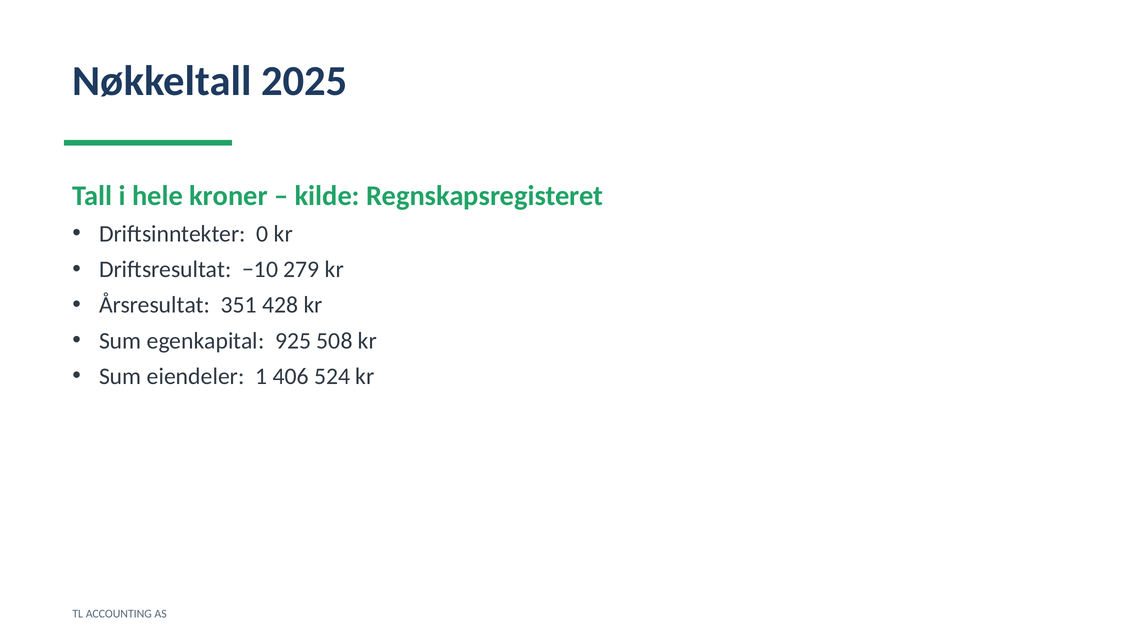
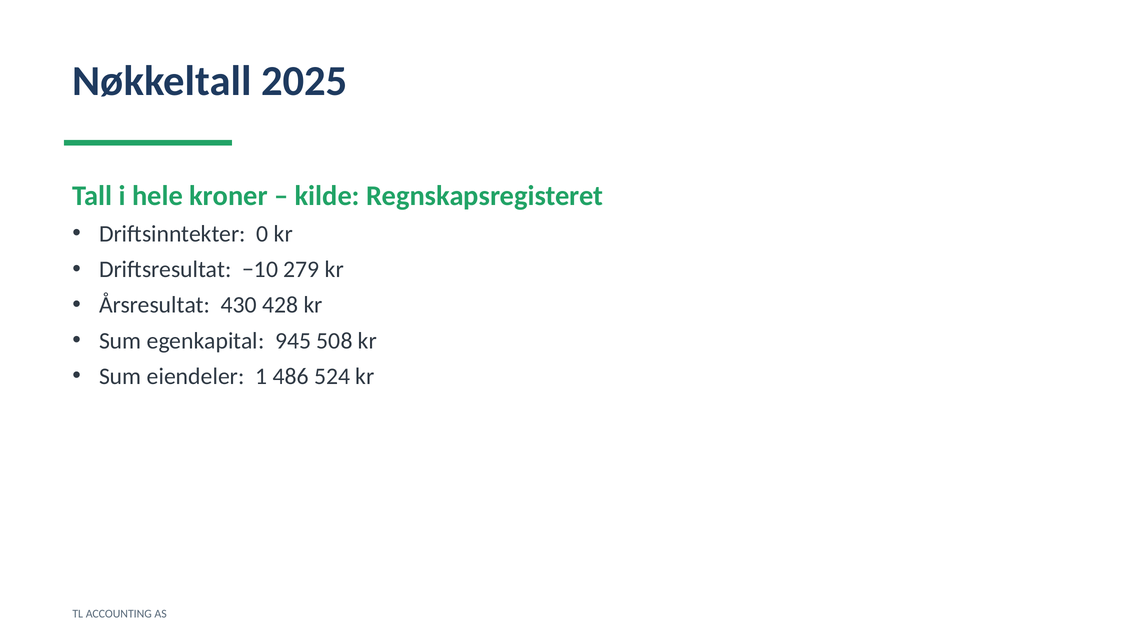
351: 351 -> 430 (239, 305)
925: 925 -> 945 (293, 341)
406: 406 -> 486 (291, 376)
